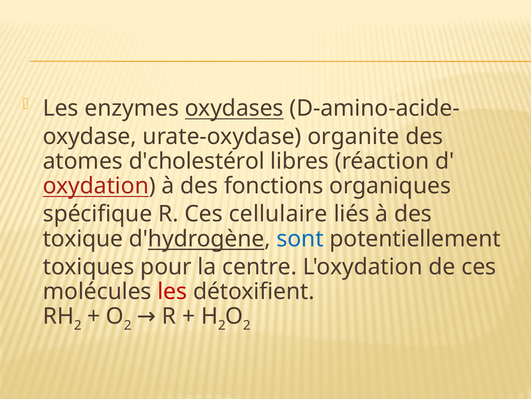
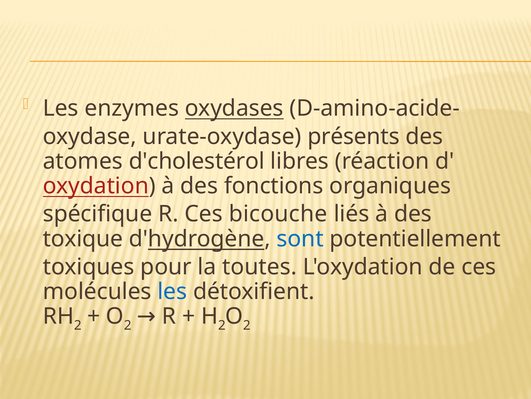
organite: organite -> présents (353, 136)
cellulaire: cellulaire -> bicouche (278, 214)
centre: centre -> toutes (260, 266)
les colour: red -> blue (172, 291)
